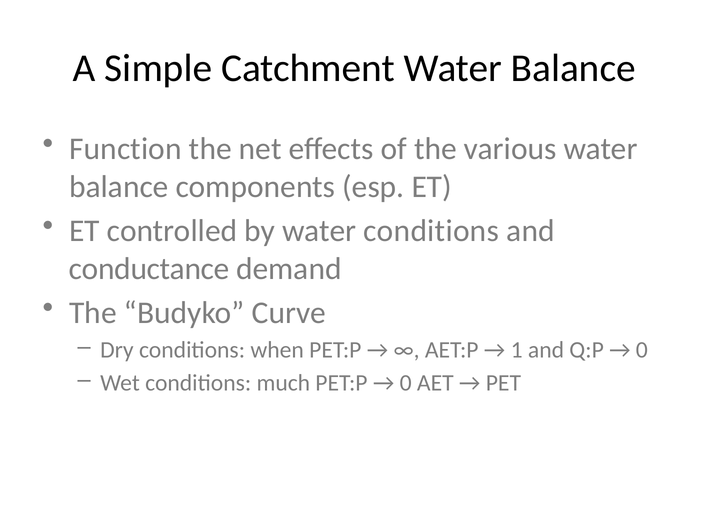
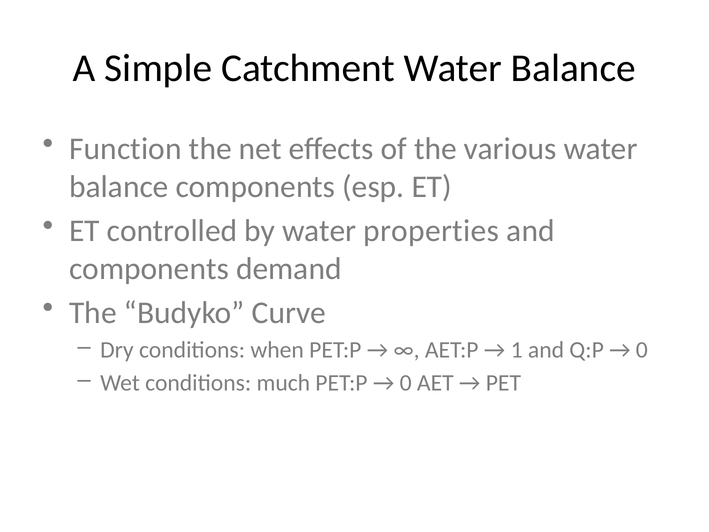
water conditions: conditions -> properties (431, 231)
conductance: conductance -> components (149, 269)
